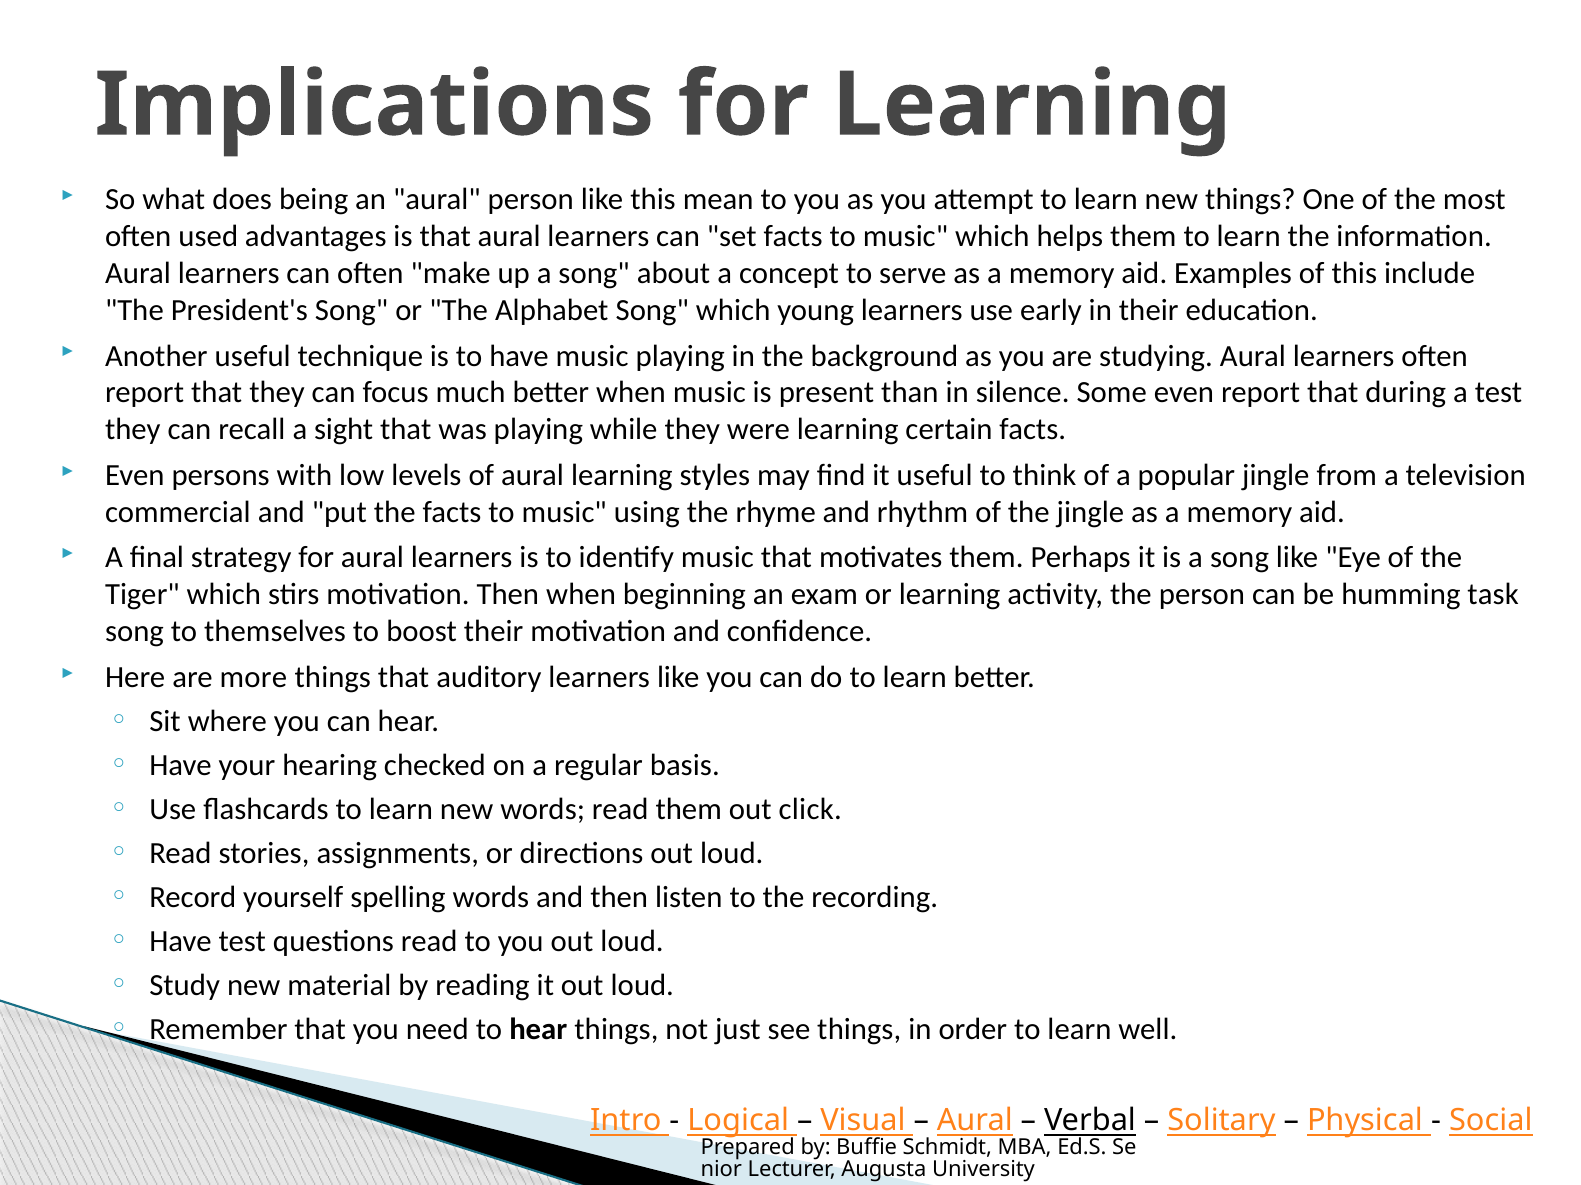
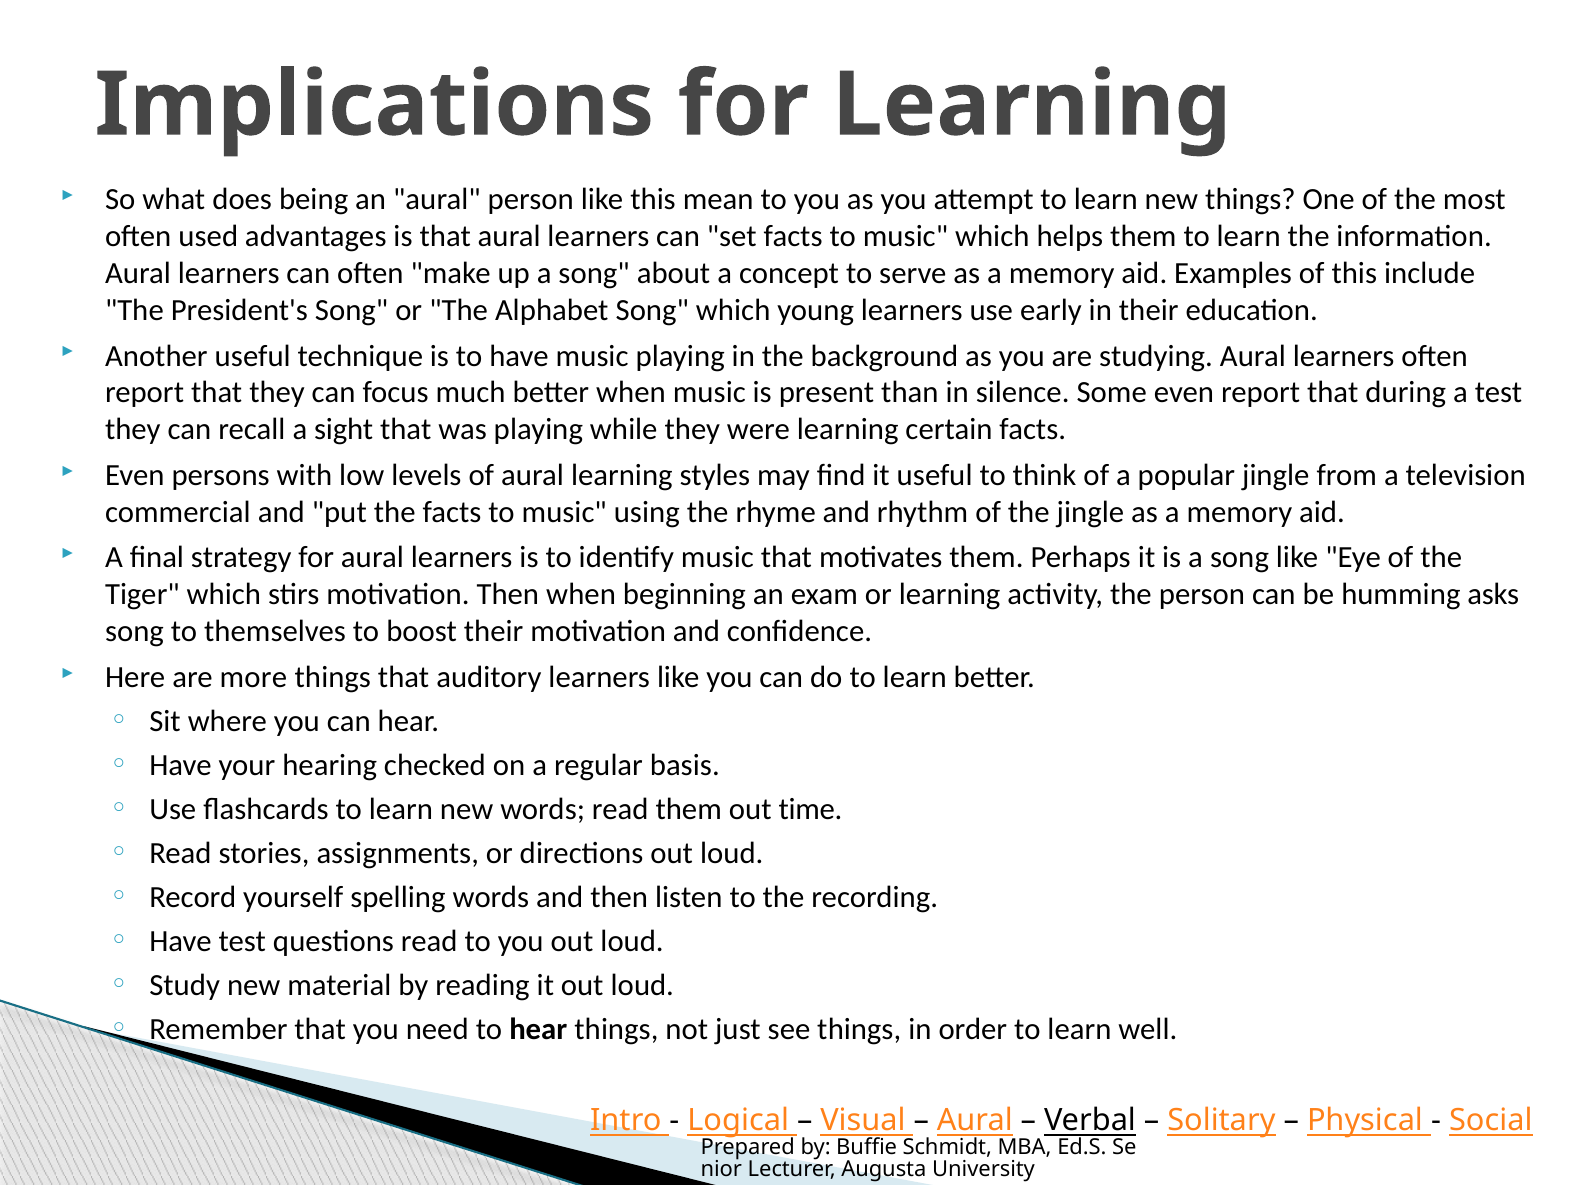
task: task -> asks (1493, 595)
click: click -> time (810, 810)
